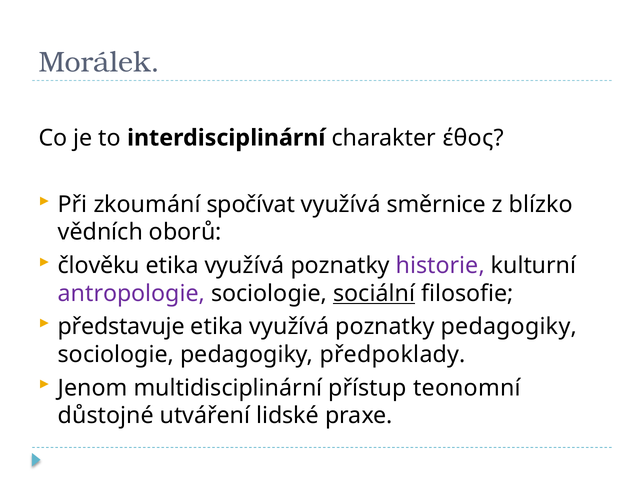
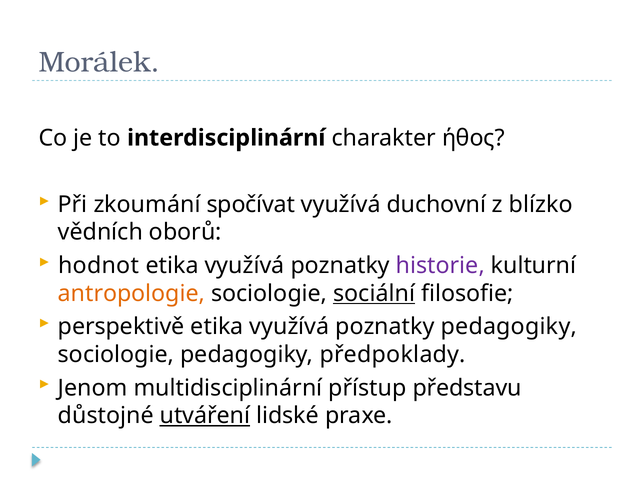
έθος: έθος -> ήθος (473, 138)
směrnice: směrnice -> duchovní (436, 204)
člověku: člověku -> hodnot (99, 266)
antropologie colour: purple -> orange (131, 293)
představuje: představuje -> perspektivě (121, 327)
teonomní: teonomní -> představu (467, 388)
utváření underline: none -> present (205, 416)
